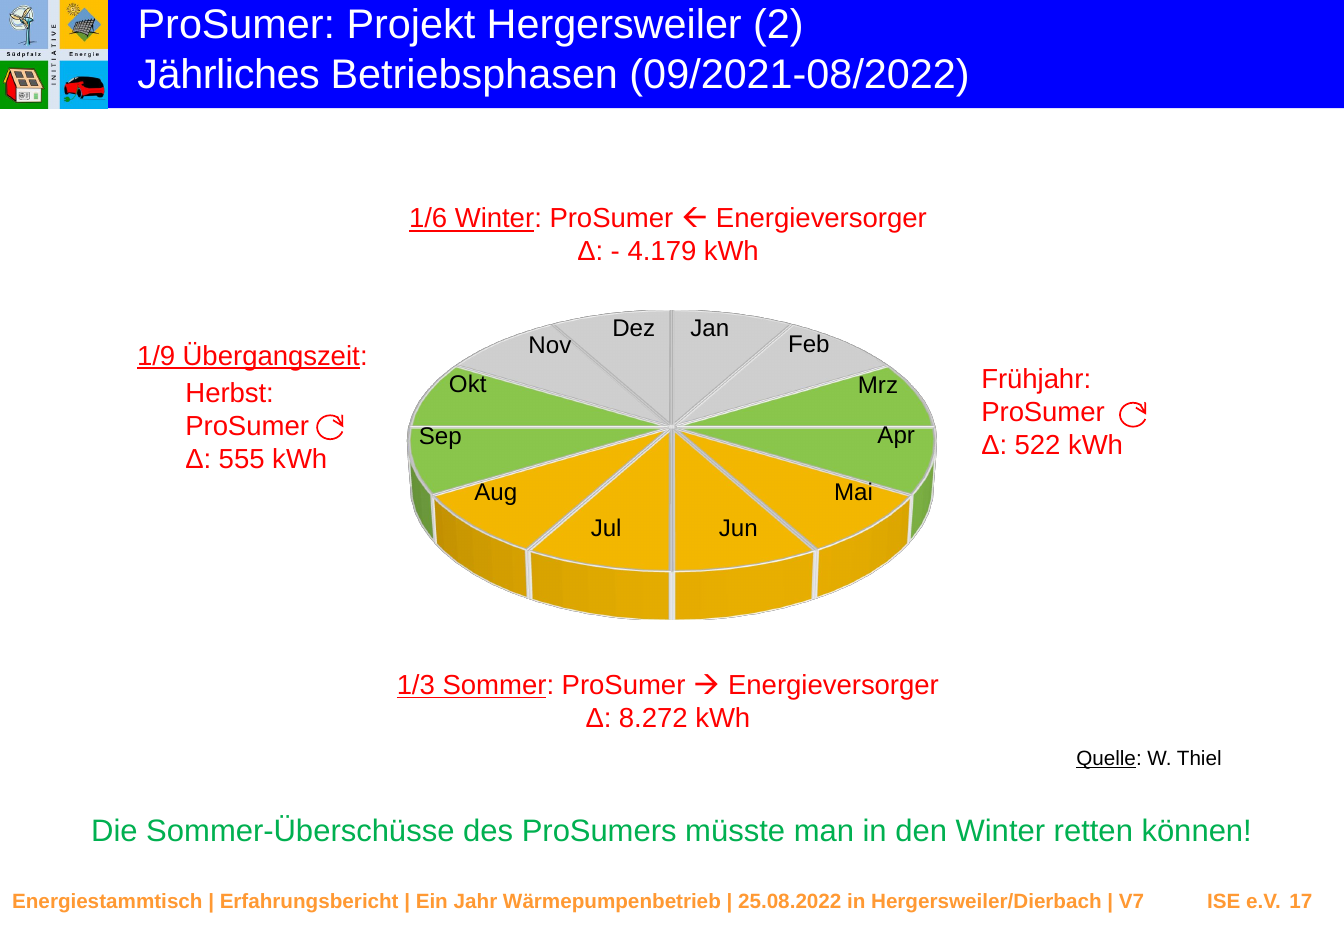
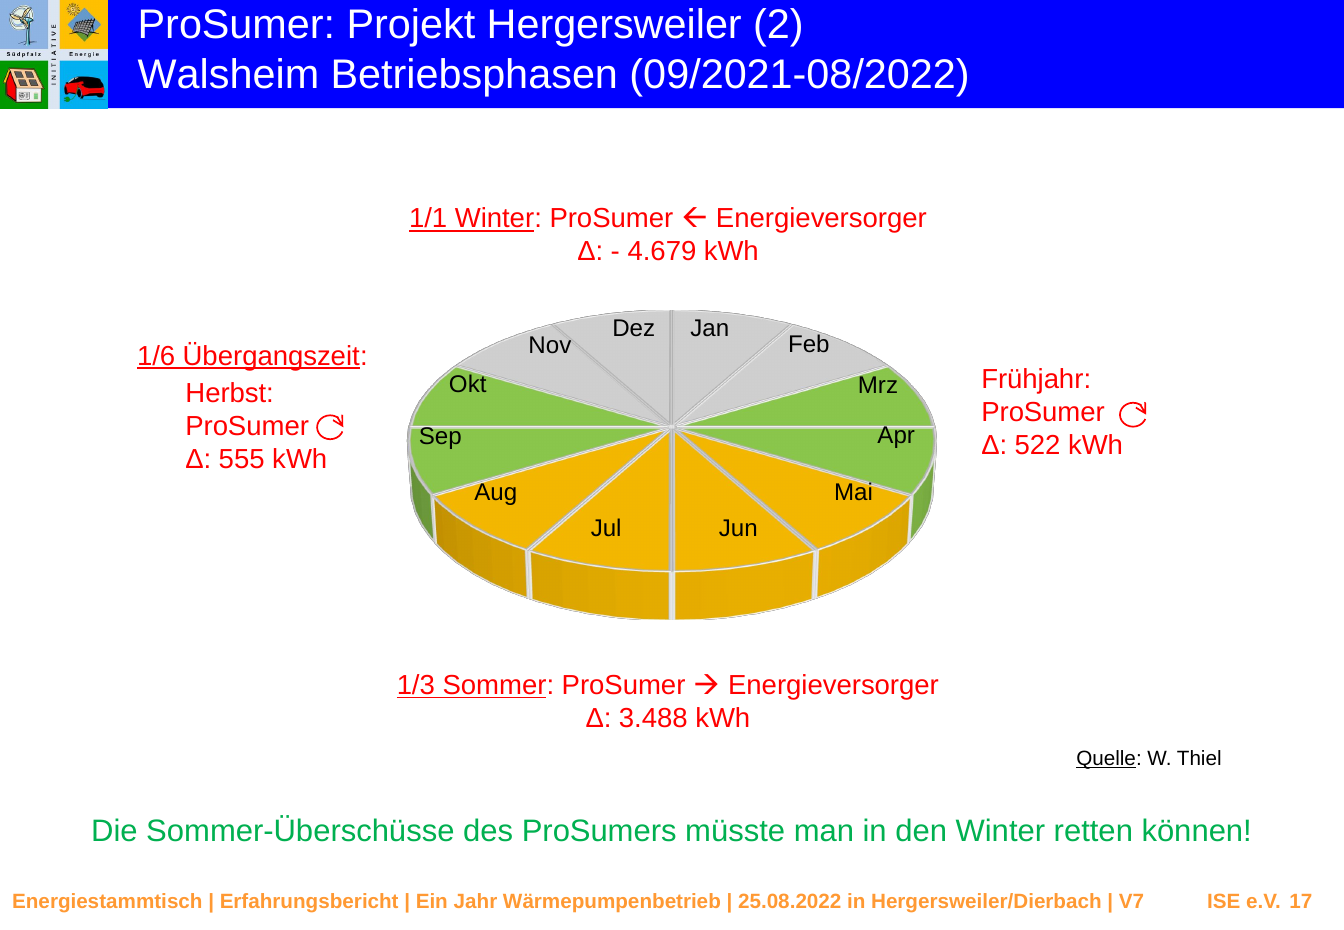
Jährliches: Jährliches -> Walsheim (228, 74)
1/6: 1/6 -> 1/1 (428, 219)
4.179: 4.179 -> 4.679 (662, 252)
1/9: 1/9 -> 1/6 (156, 356)
8.272: 8.272 -> 3.488 (653, 719)
